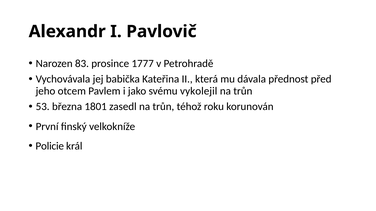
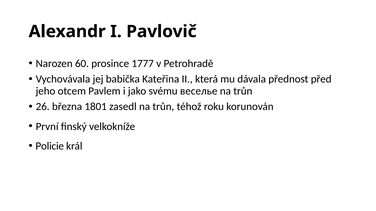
83: 83 -> 60 (82, 64)
vykolejil: vykolejil -> веселье (199, 91)
53: 53 -> 26 (43, 107)
